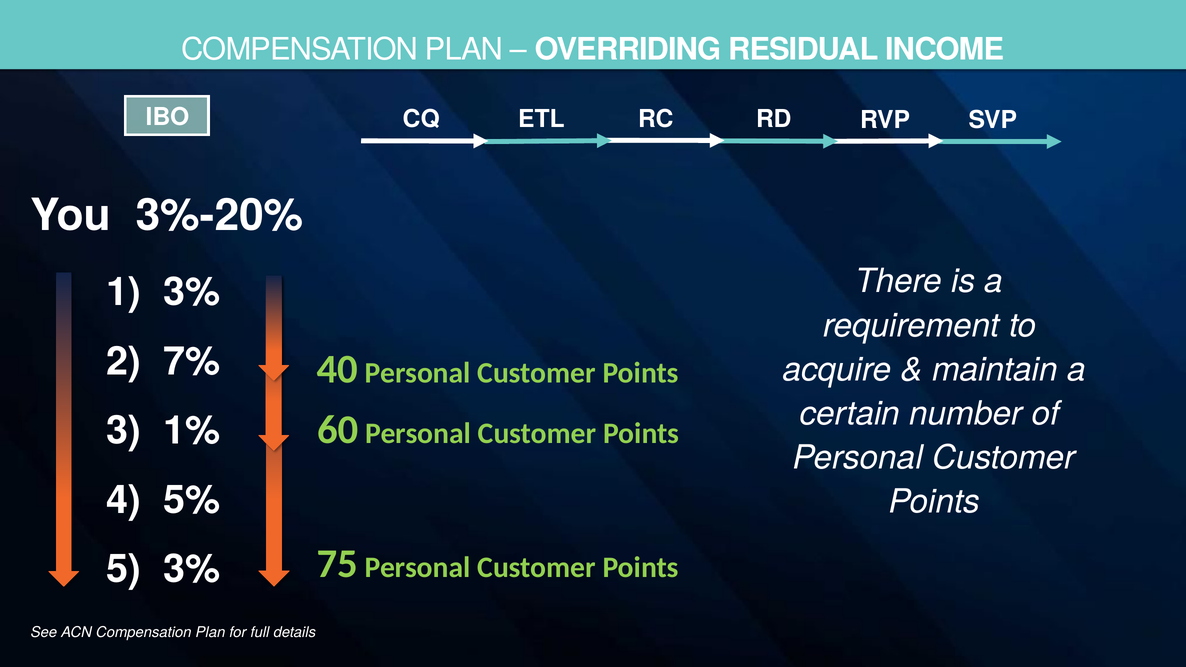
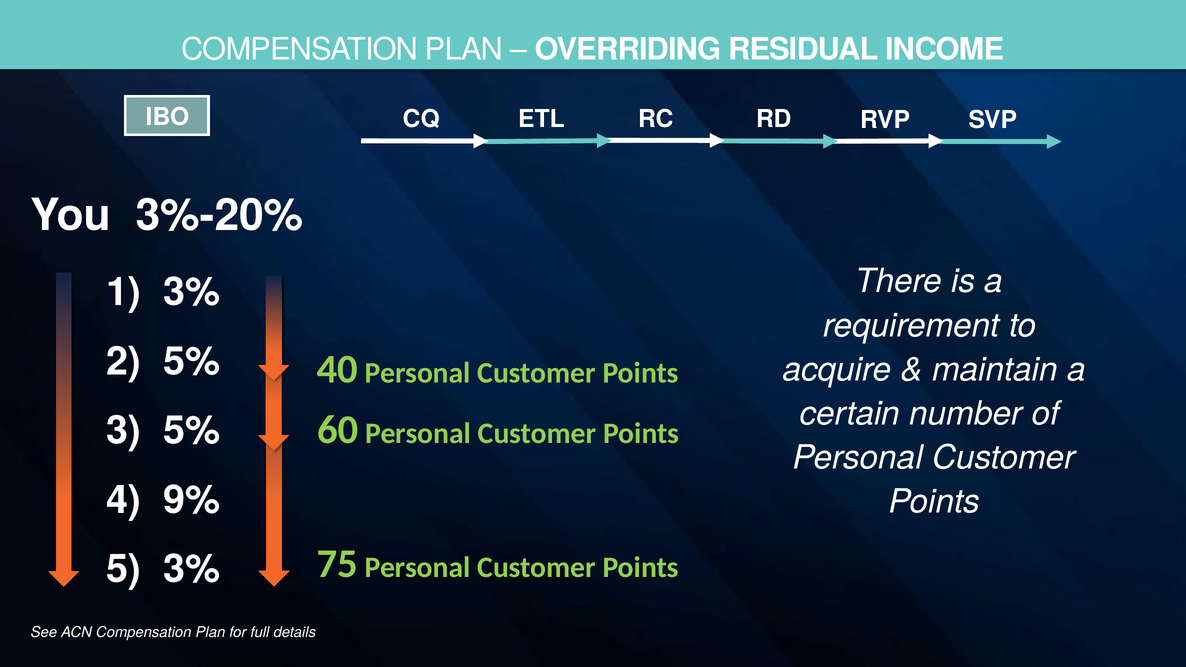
2 7%: 7% -> 5% (192, 362)
3 1%: 1% -> 5% (192, 431)
5%: 5% -> 9% (192, 500)
